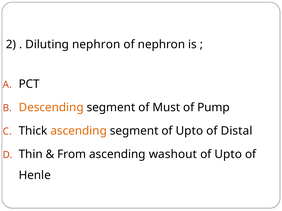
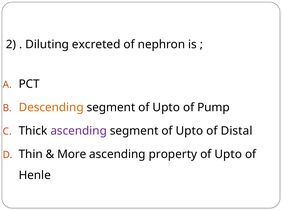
Diluting nephron: nephron -> excreted (96, 45)
Must: Must -> Upto (166, 108)
ascending colour: orange -> purple (79, 131)
From: From -> More (72, 155)
washout: washout -> property (173, 155)
